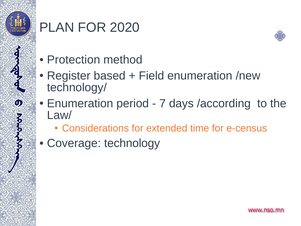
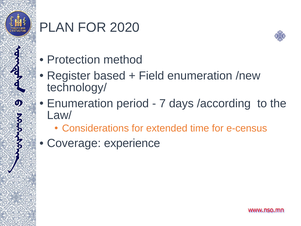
technology: technology -> experience (132, 143)
